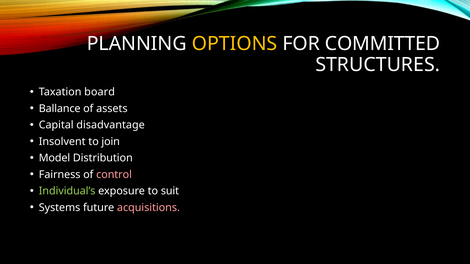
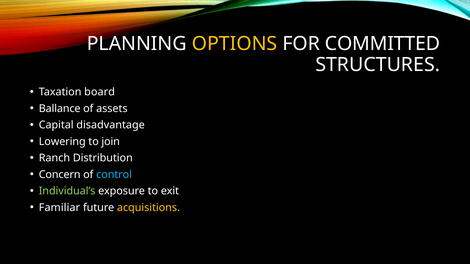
Insolvent: Insolvent -> Lowering (62, 142)
Model: Model -> Ranch (54, 158)
Fairness: Fairness -> Concern (60, 175)
control colour: pink -> light blue (114, 175)
suit: suit -> exit (170, 191)
Systems: Systems -> Familiar (59, 208)
acquisitions colour: pink -> yellow (148, 208)
